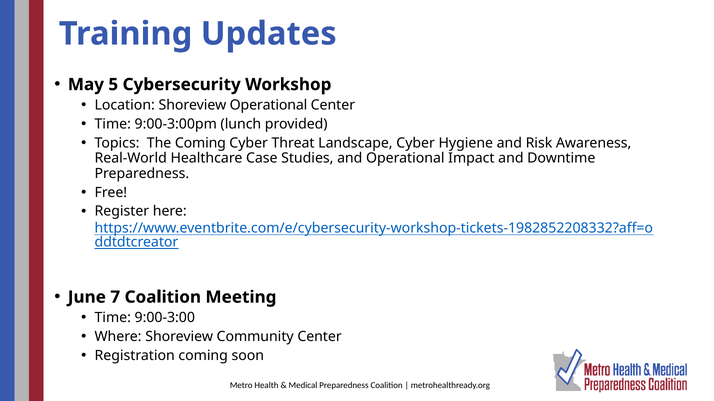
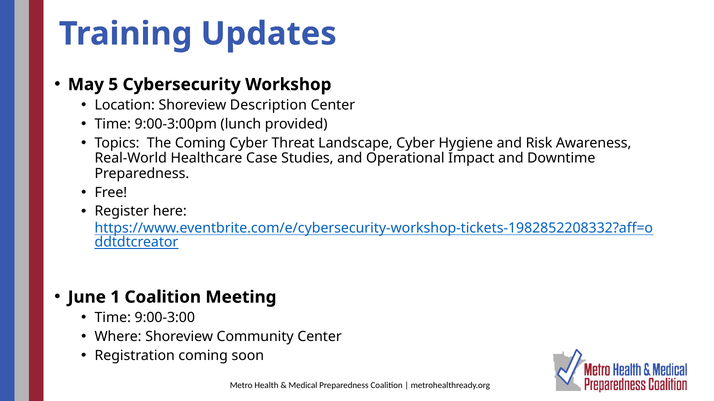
Shoreview Operational: Operational -> Description (268, 105)
7: 7 -> 1 (115, 298)
